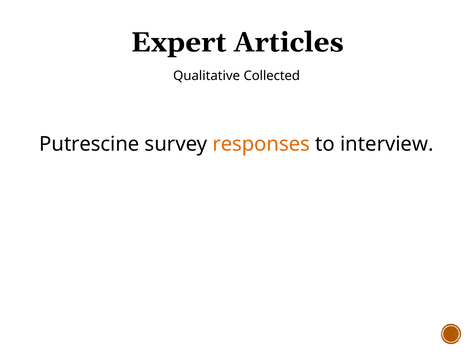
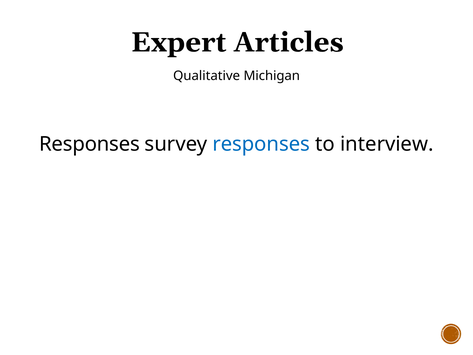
Collected: Collected -> Michigan (272, 76)
Putrescine: Putrescine -> Responses (89, 144)
responses colour: orange -> blue (261, 144)
